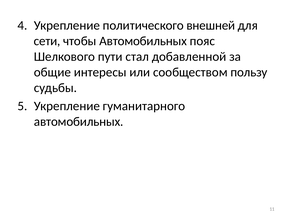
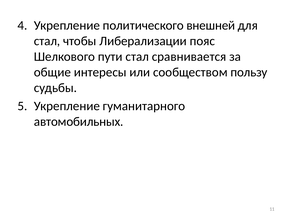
сети: сети -> стал (47, 41)
чтобы Автомобильных: Автомобильных -> Либерализации (143, 41)
добавленной: добавленной -> сравнивается (189, 57)
